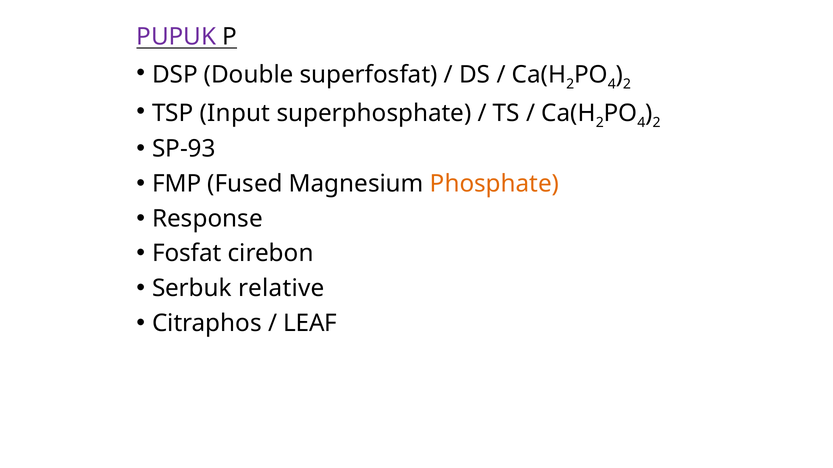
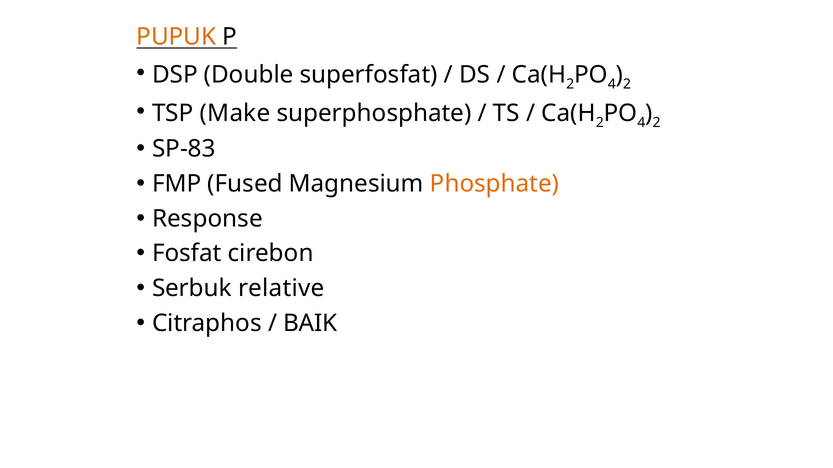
PUPUK colour: purple -> orange (176, 37)
Input: Input -> Make (235, 113)
SP-93: SP-93 -> SP-83 (184, 149)
LEAF: LEAF -> BAIK (310, 324)
